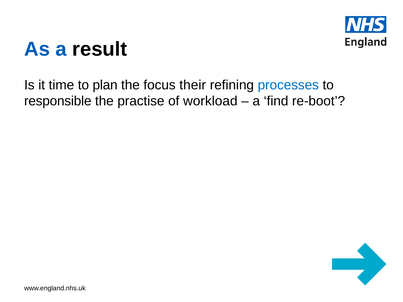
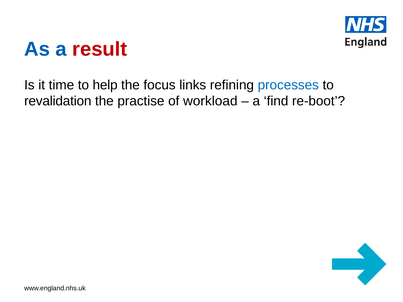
result colour: black -> red (100, 49)
plan: plan -> help (105, 85)
their: their -> links (193, 85)
responsible: responsible -> revalidation (58, 101)
